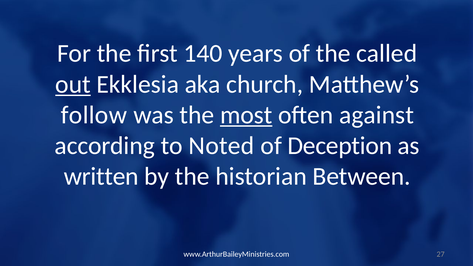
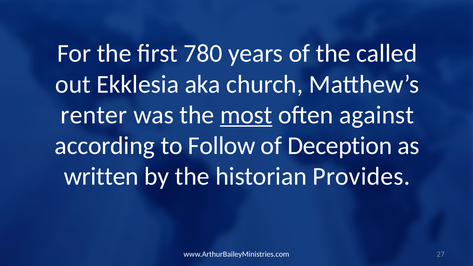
140: 140 -> 780 (203, 54)
out underline: present -> none (73, 84)
follow: follow -> renter (94, 115)
Noted: Noted -> Follow (222, 146)
Between: Between -> Provides (361, 177)
